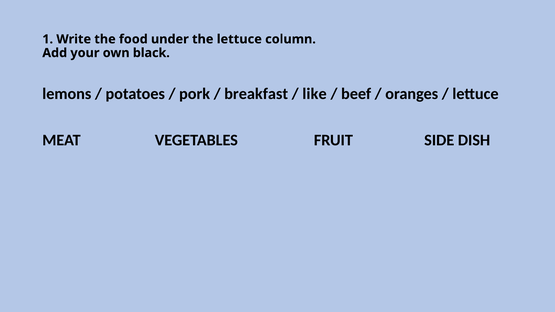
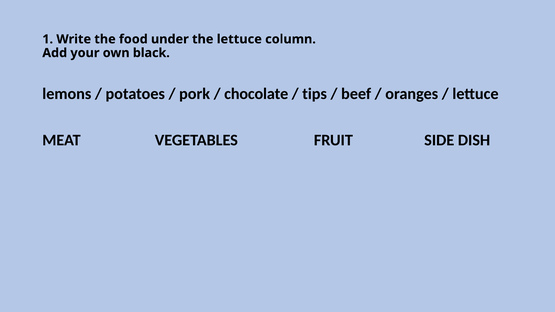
breakfast: breakfast -> chocolate (256, 94)
like: like -> tips (315, 94)
